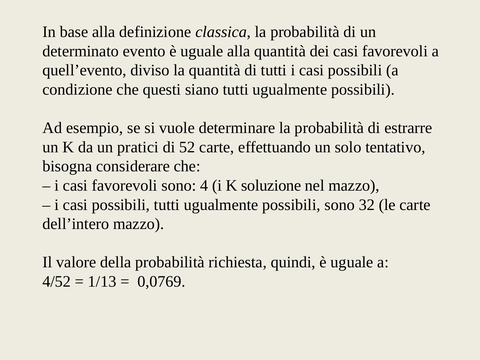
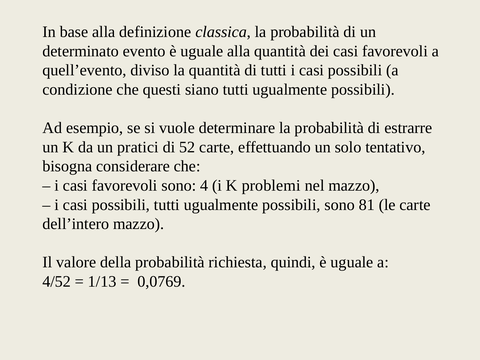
soluzione: soluzione -> problemi (271, 186)
32: 32 -> 81 (367, 205)
